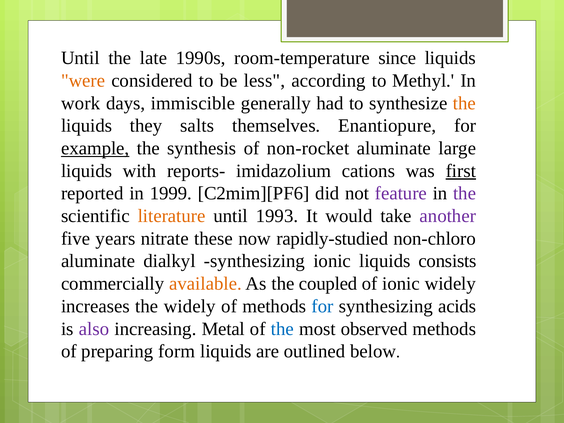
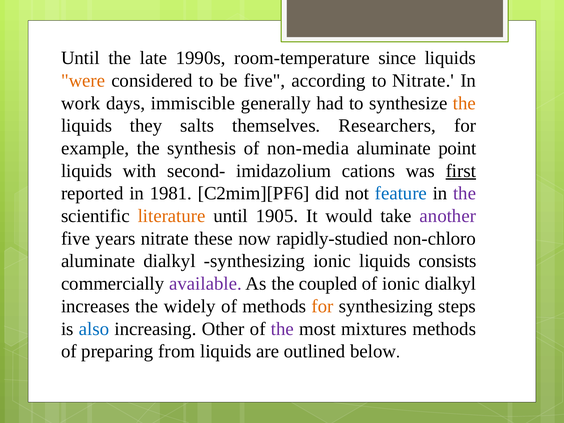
be less: less -> five (265, 81)
to Methyl: Methyl -> Nitrate (423, 81)
Enantiopure: Enantiopure -> Researchers (387, 126)
example underline: present -> none (95, 148)
non-rocket: non-rocket -> non-media (308, 148)
large: large -> point (457, 148)
reports-: reports- -> second- (196, 171)
1999: 1999 -> 1981 (171, 193)
feature colour: purple -> blue (401, 193)
1993: 1993 -> 1905 (277, 216)
available colour: orange -> purple (205, 284)
ionic widely: widely -> dialkyl (450, 284)
for colour: blue -> orange (323, 306)
acids: acids -> steps (457, 306)
also colour: purple -> blue (94, 329)
Metal: Metal -> Other (223, 329)
the colour: blue -> purple (282, 329)
observed: observed -> mixtures (374, 329)
form: form -> from (177, 351)
